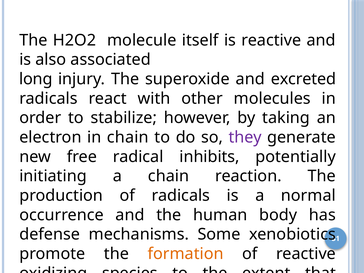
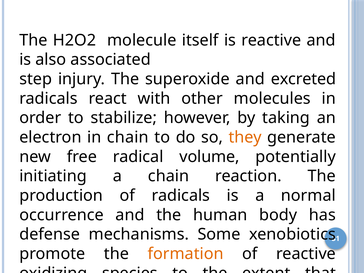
long: long -> step (36, 79)
they colour: purple -> orange (245, 137)
inhibits: inhibits -> volume (210, 157)
